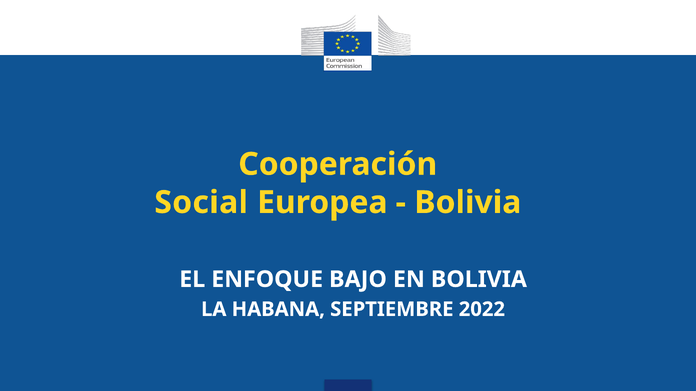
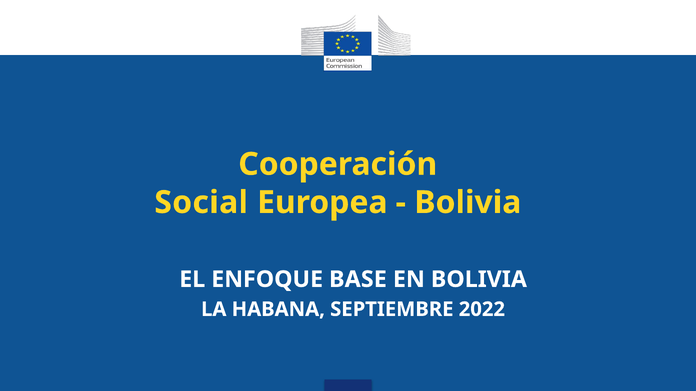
BAJO: BAJO -> BASE (358, 280)
